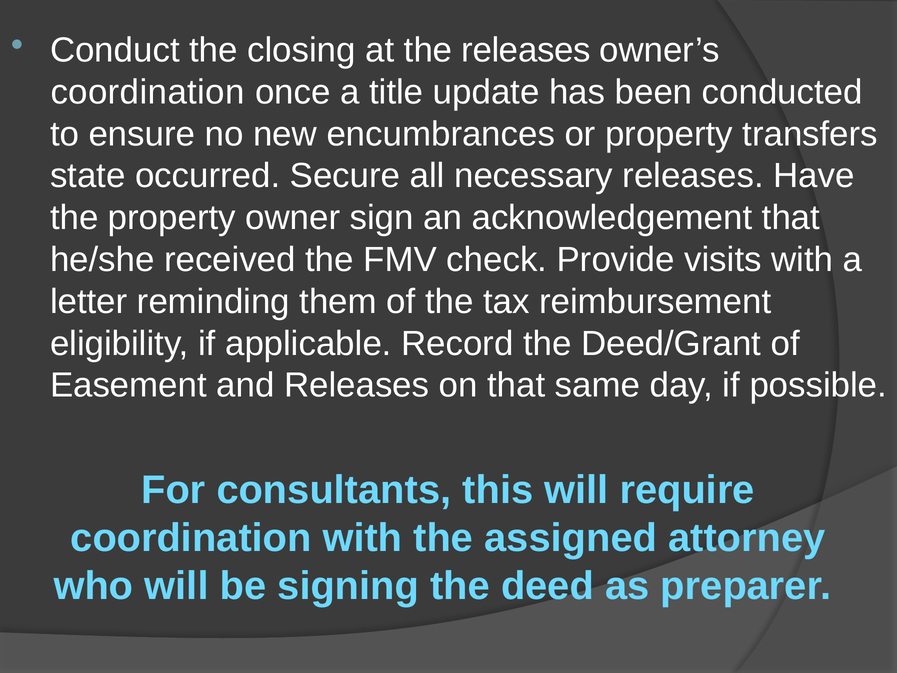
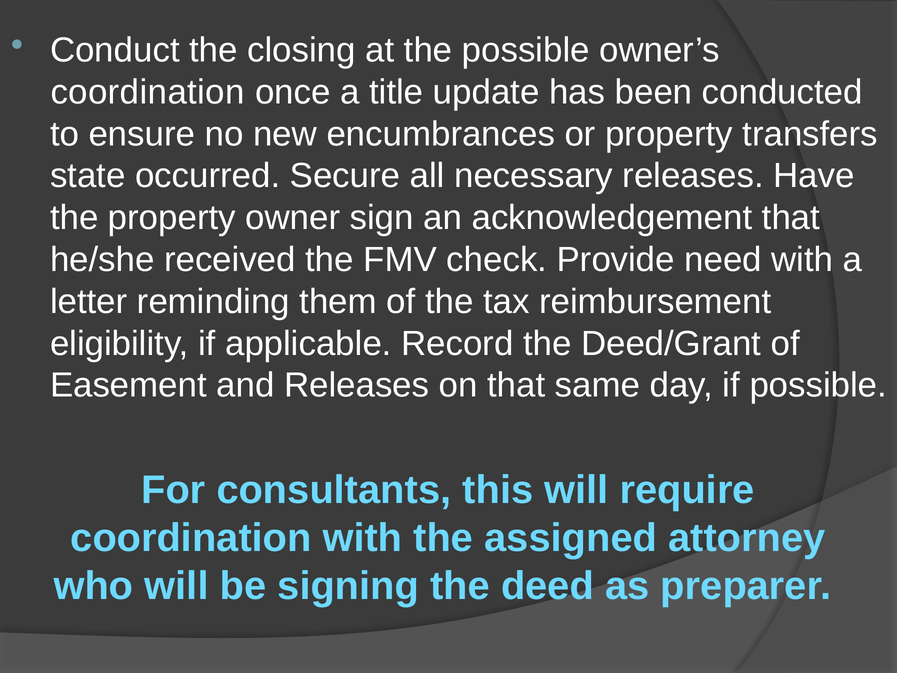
the releases: releases -> possible (526, 50)
visits: visits -> need (723, 260)
